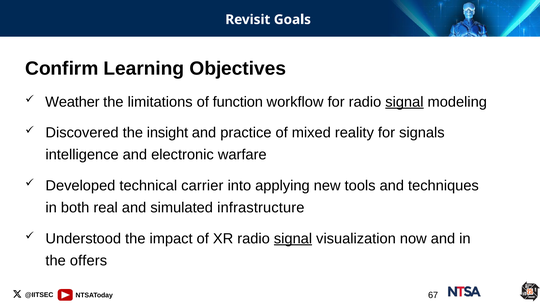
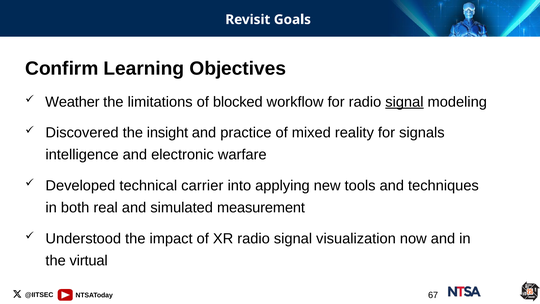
function: function -> blocked (238, 102)
infrastructure: infrastructure -> measurement (261, 207)
signal underline: present -> none (293, 238)
offers: offers -> virtual (89, 260)
